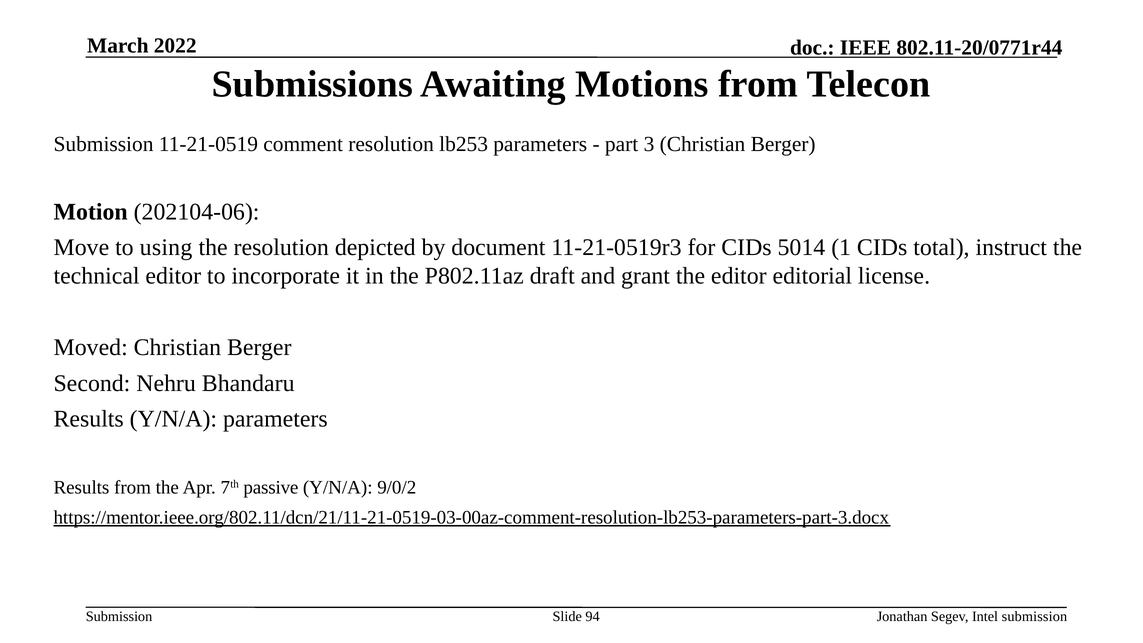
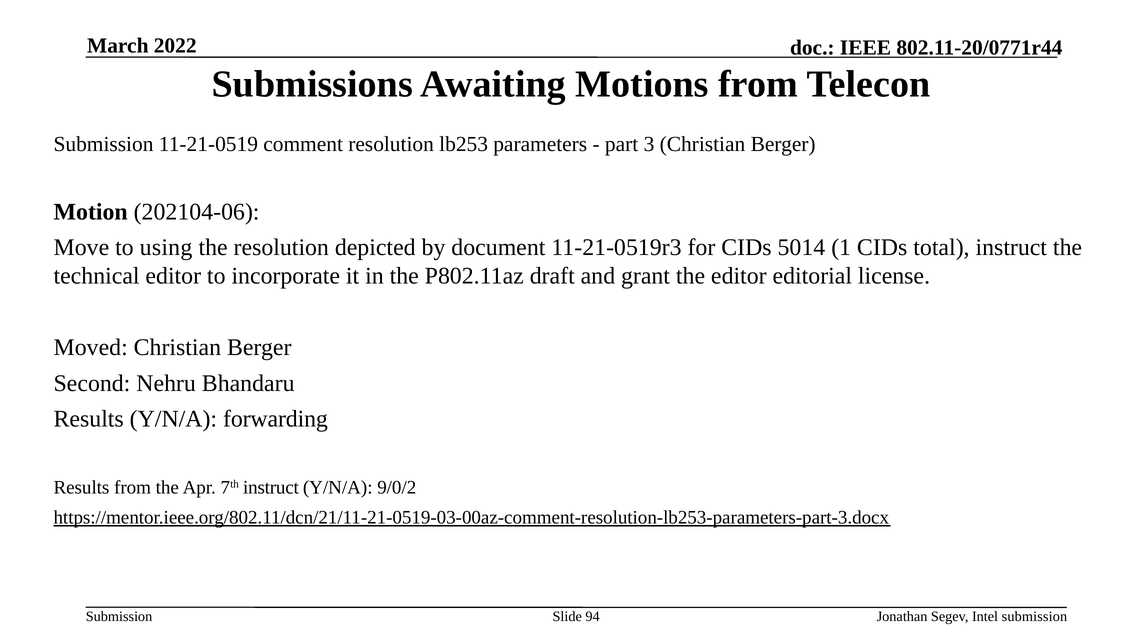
Y/N/A parameters: parameters -> forwarding (275, 419)
7th passive: passive -> instruct (271, 487)
